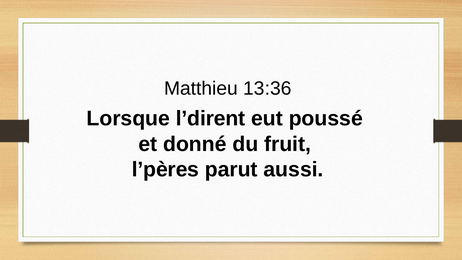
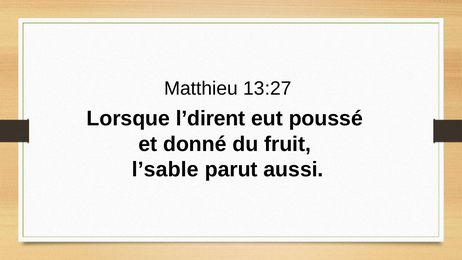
13:36: 13:36 -> 13:27 (267, 88)
l’pères: l’pères -> l’sable (165, 169)
